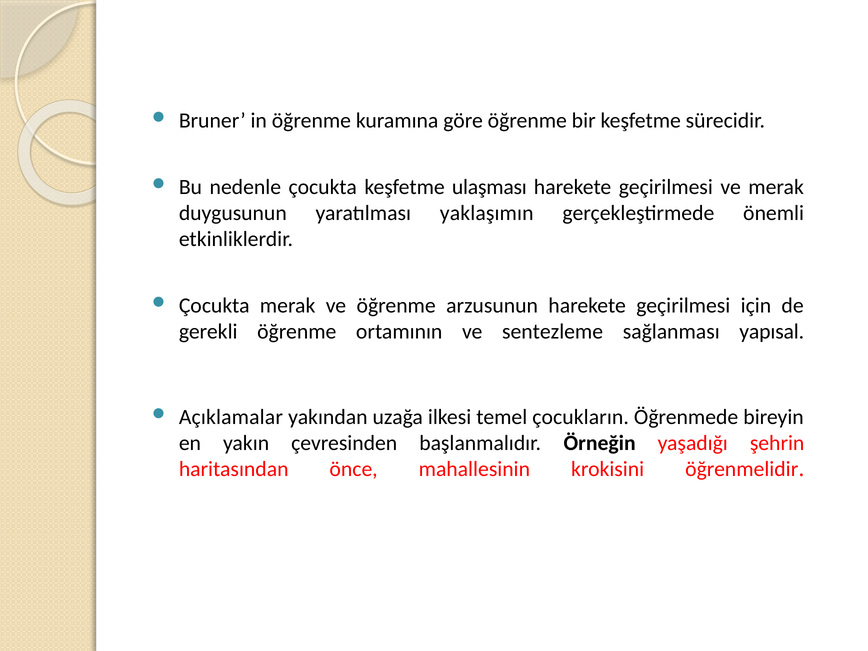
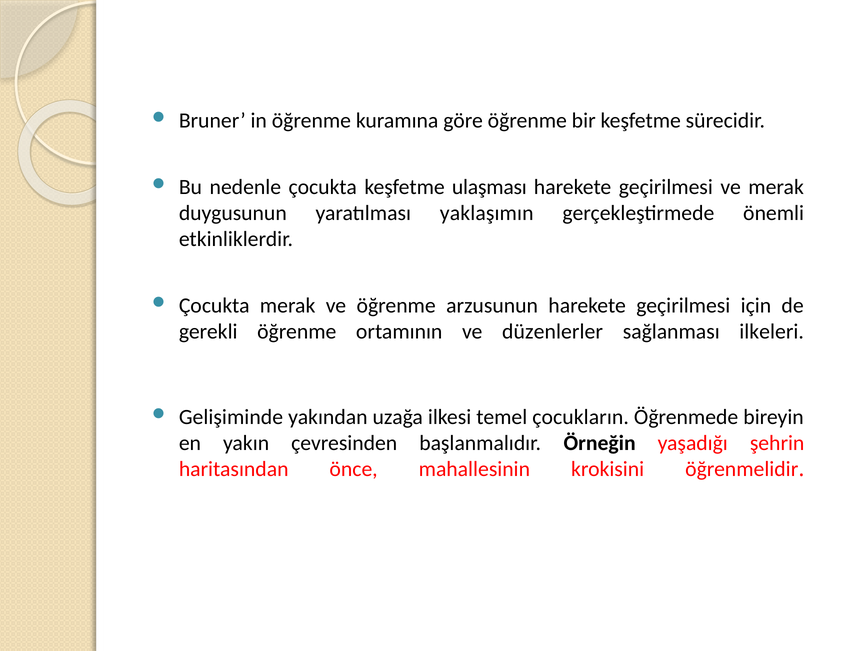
sentezleme: sentezleme -> düzenlerler (553, 332)
yapısal: yapısal -> ilkeleri (772, 332)
Açıklamalar: Açıklamalar -> Gelişiminde (231, 417)
